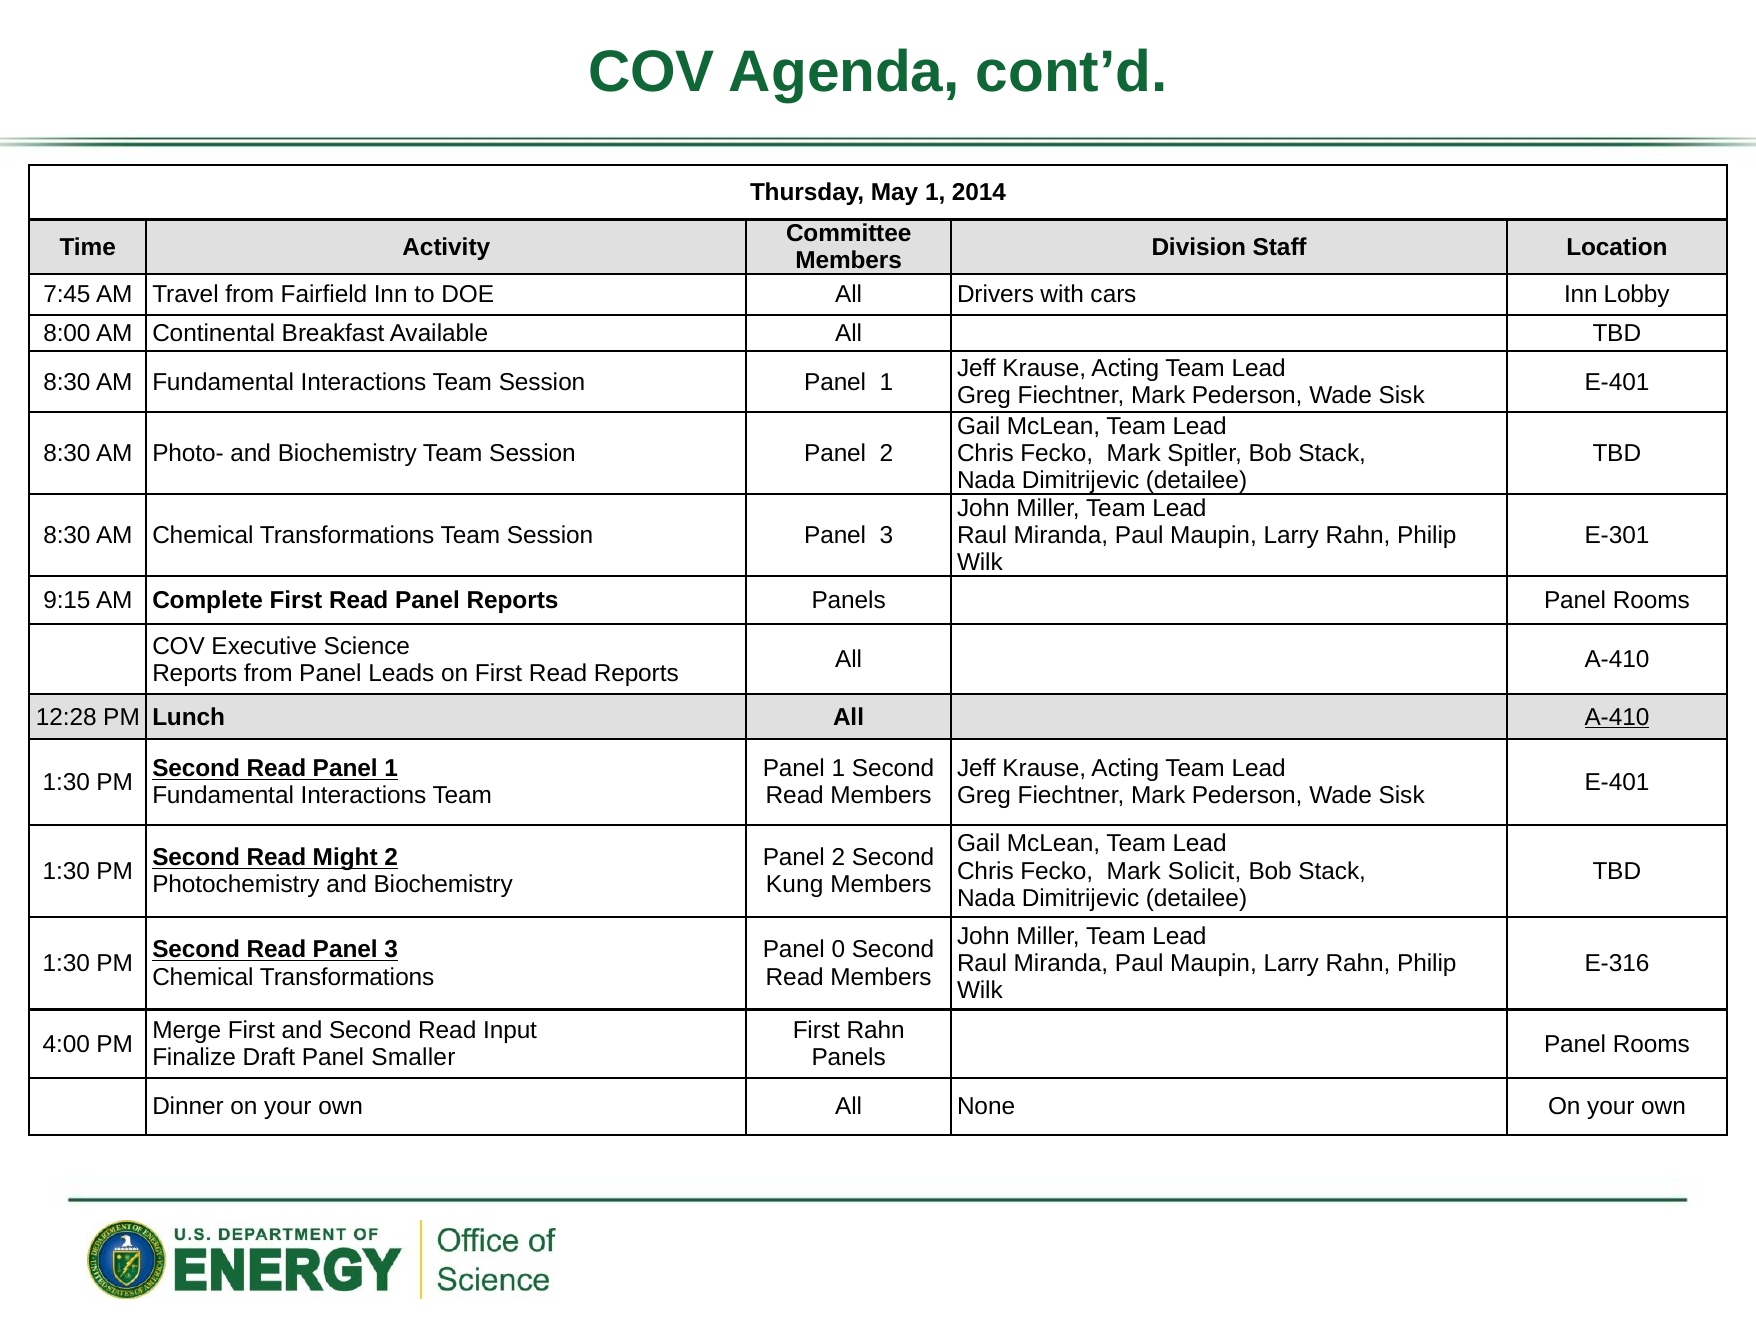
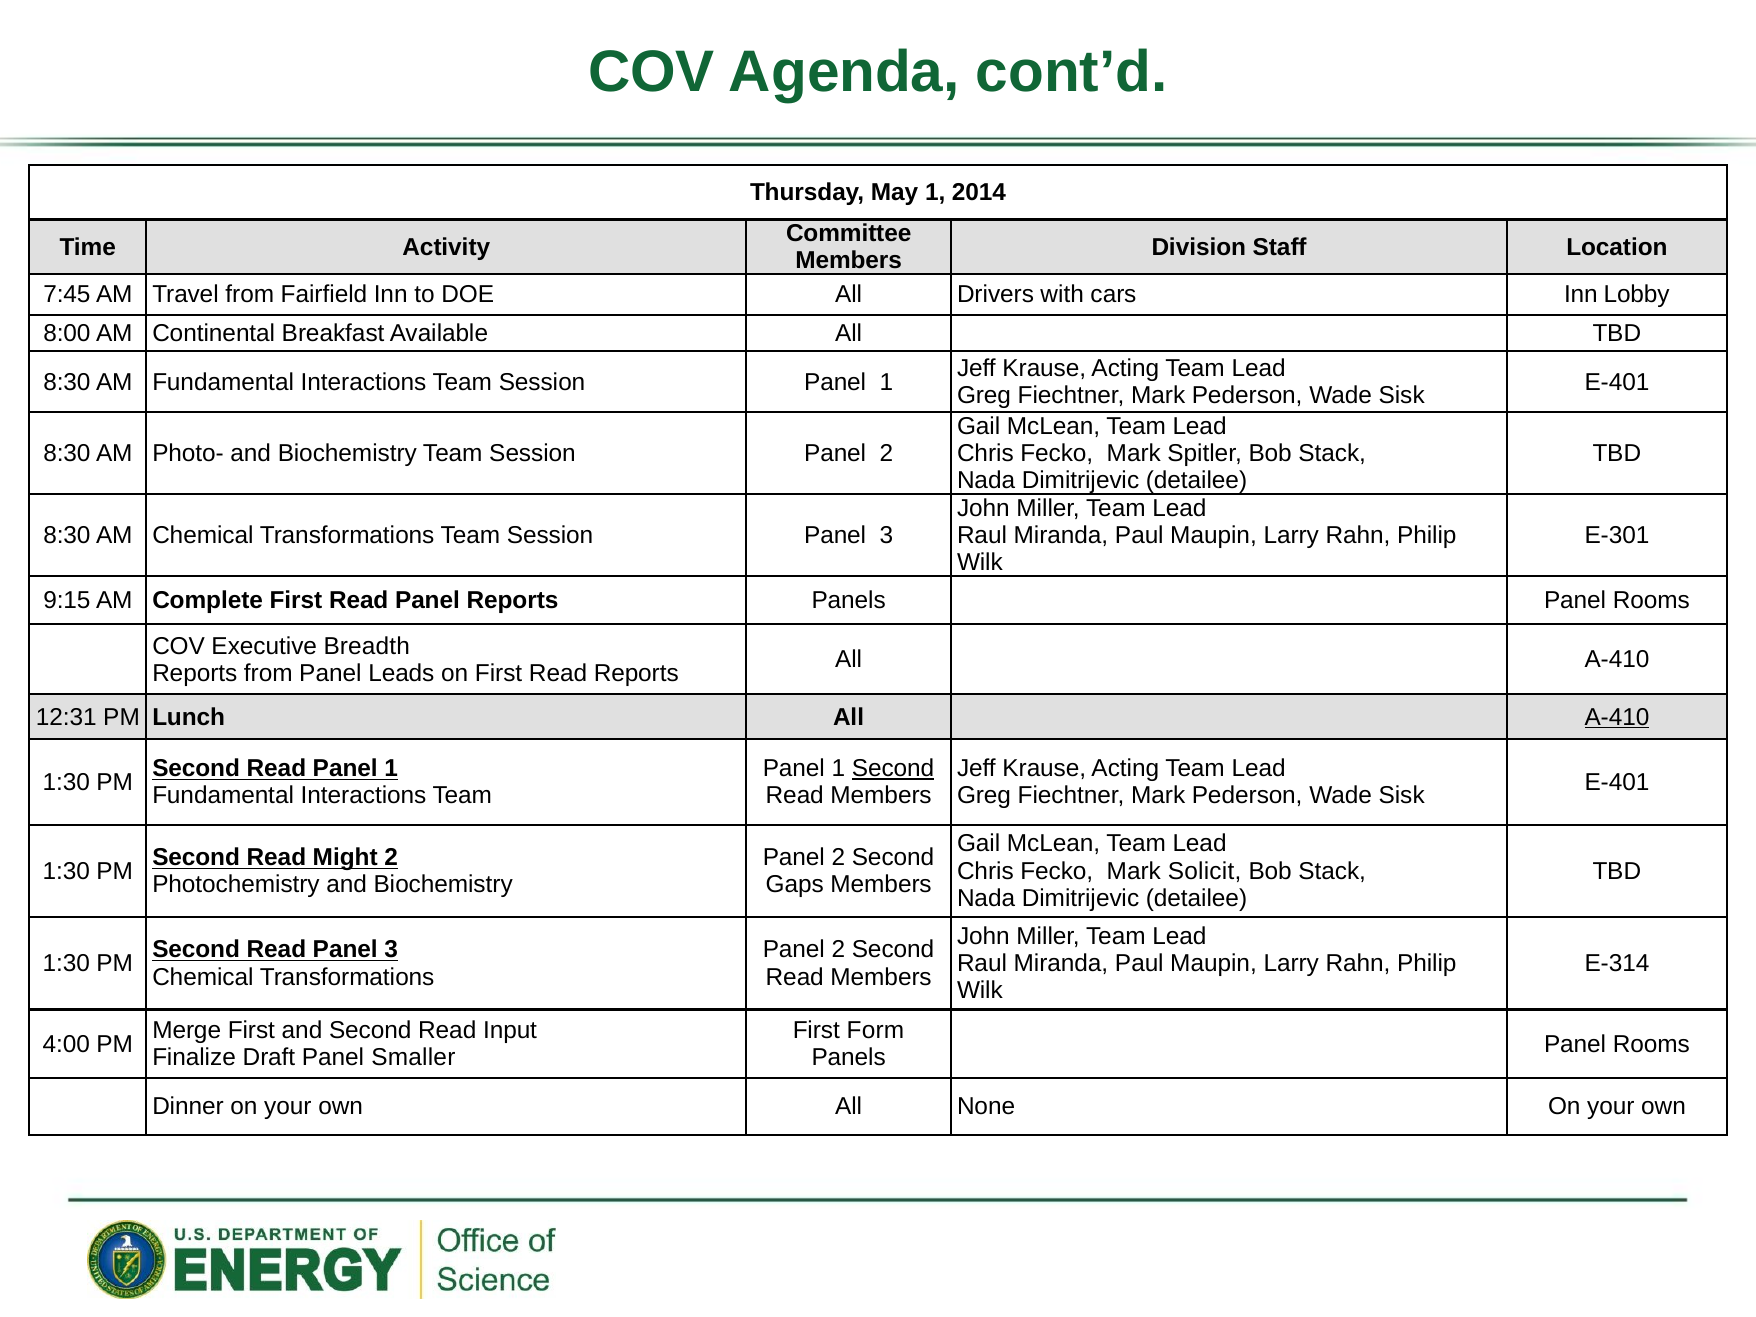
Science: Science -> Breadth (367, 646)
12:28: 12:28 -> 12:31 (66, 717)
Second underline: none -> present (893, 769)
Kung: Kung -> Gaps (795, 885)
0: 0 -> 2 (838, 950)
E-316: E-316 -> E-314 (1617, 964)
First Rahn: Rahn -> Form (875, 1031)
